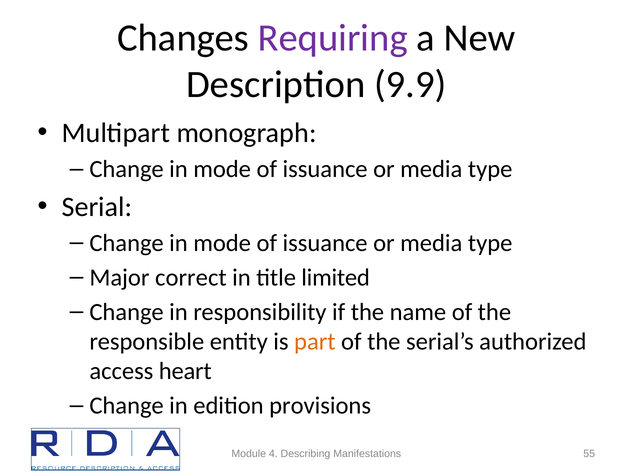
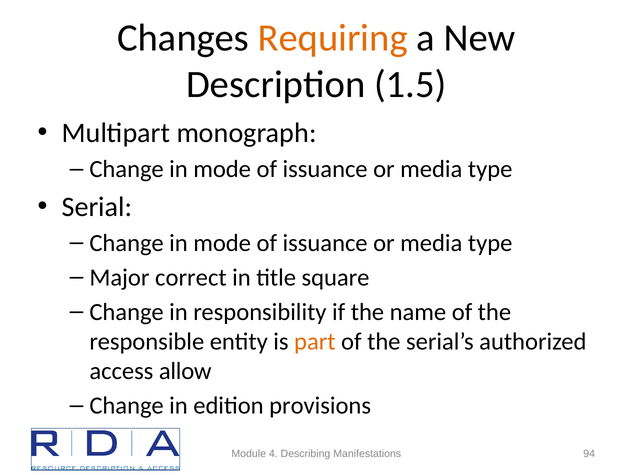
Requiring colour: purple -> orange (333, 38)
9.9: 9.9 -> 1.5 (410, 84)
limited: limited -> square (335, 278)
heart: heart -> allow (185, 371)
55: 55 -> 94 (589, 453)
